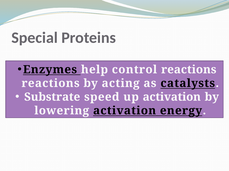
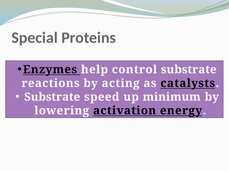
control reactions: reactions -> substrate (189, 70)
up activation: activation -> minimum (172, 97)
